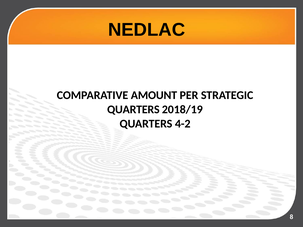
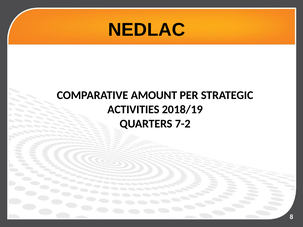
QUARTERS: QUARTERS -> ACTIVITIES (133, 110)
4-2: 4-2 -> 7-2 (183, 124)
